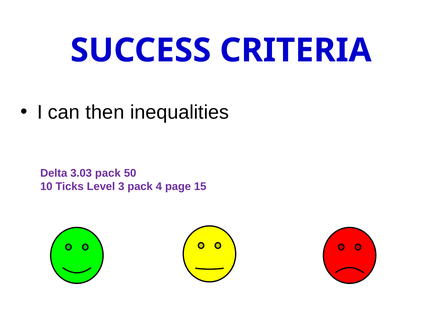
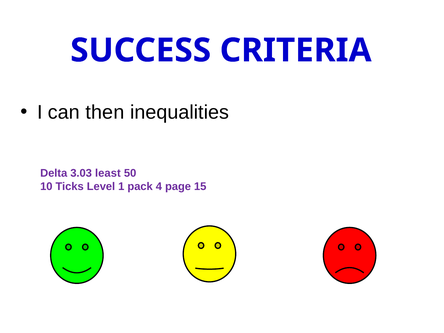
3.03 pack: pack -> least (108, 173)
3: 3 -> 1 (121, 186)
